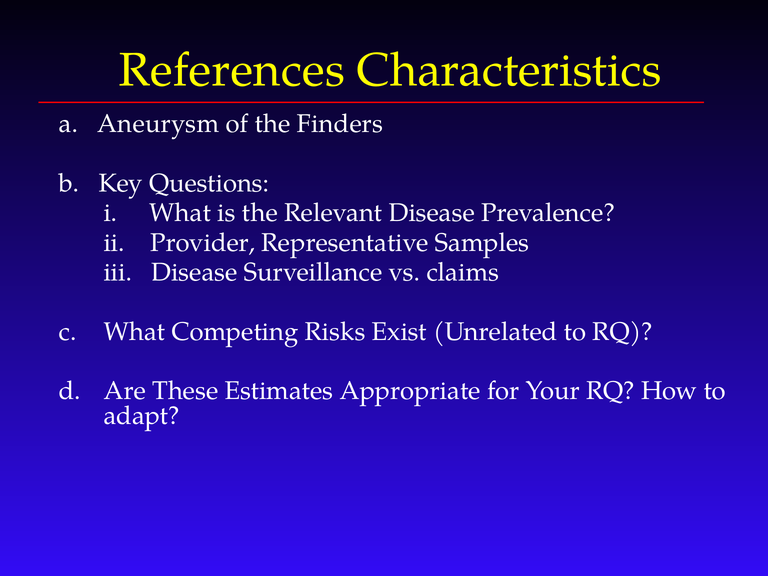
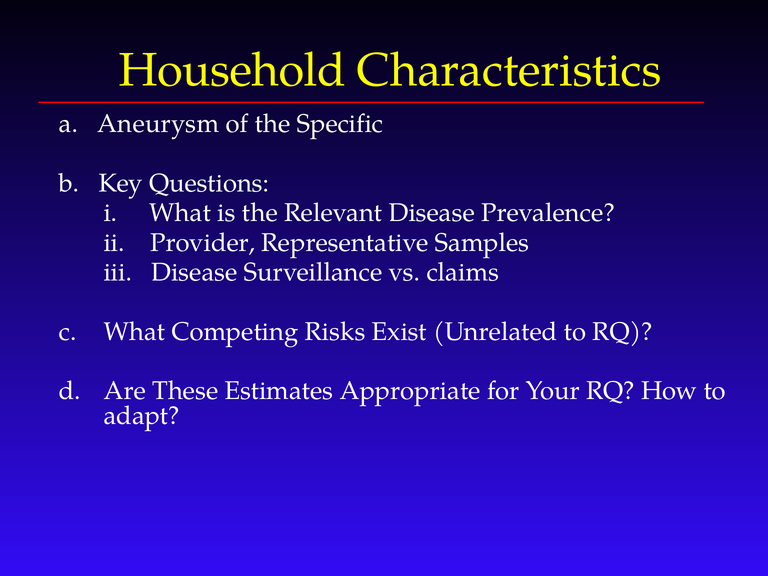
References: References -> Household (232, 70)
Finders: Finders -> Specific (340, 124)
